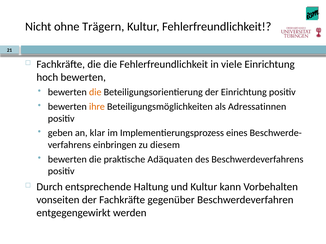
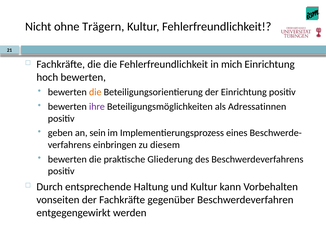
viele: viele -> mich (232, 64)
ihre colour: orange -> purple (97, 107)
klar: klar -> sein (98, 133)
Adäquaten: Adäquaten -> Gliederung (170, 160)
